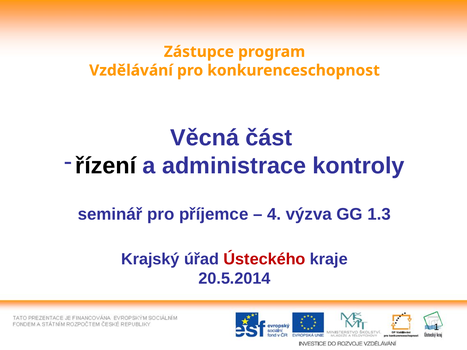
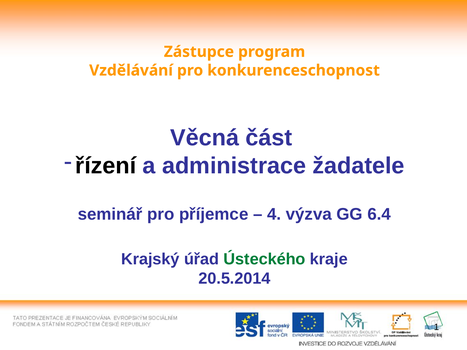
kontroly: kontroly -> žadatele (359, 166)
1.3: 1.3 -> 6.4 (379, 215)
Ústeckého colour: red -> green (265, 259)
